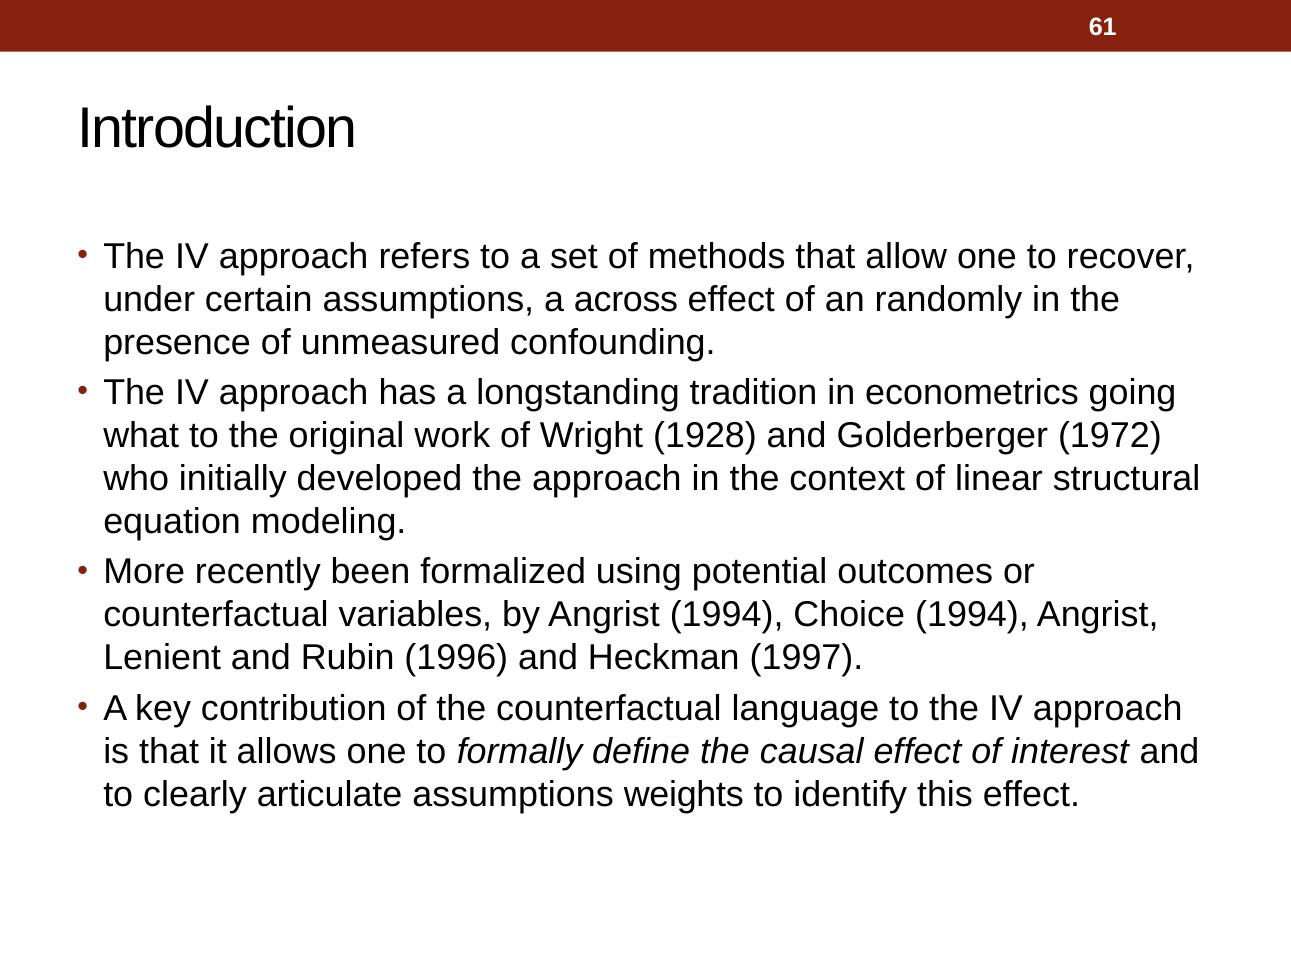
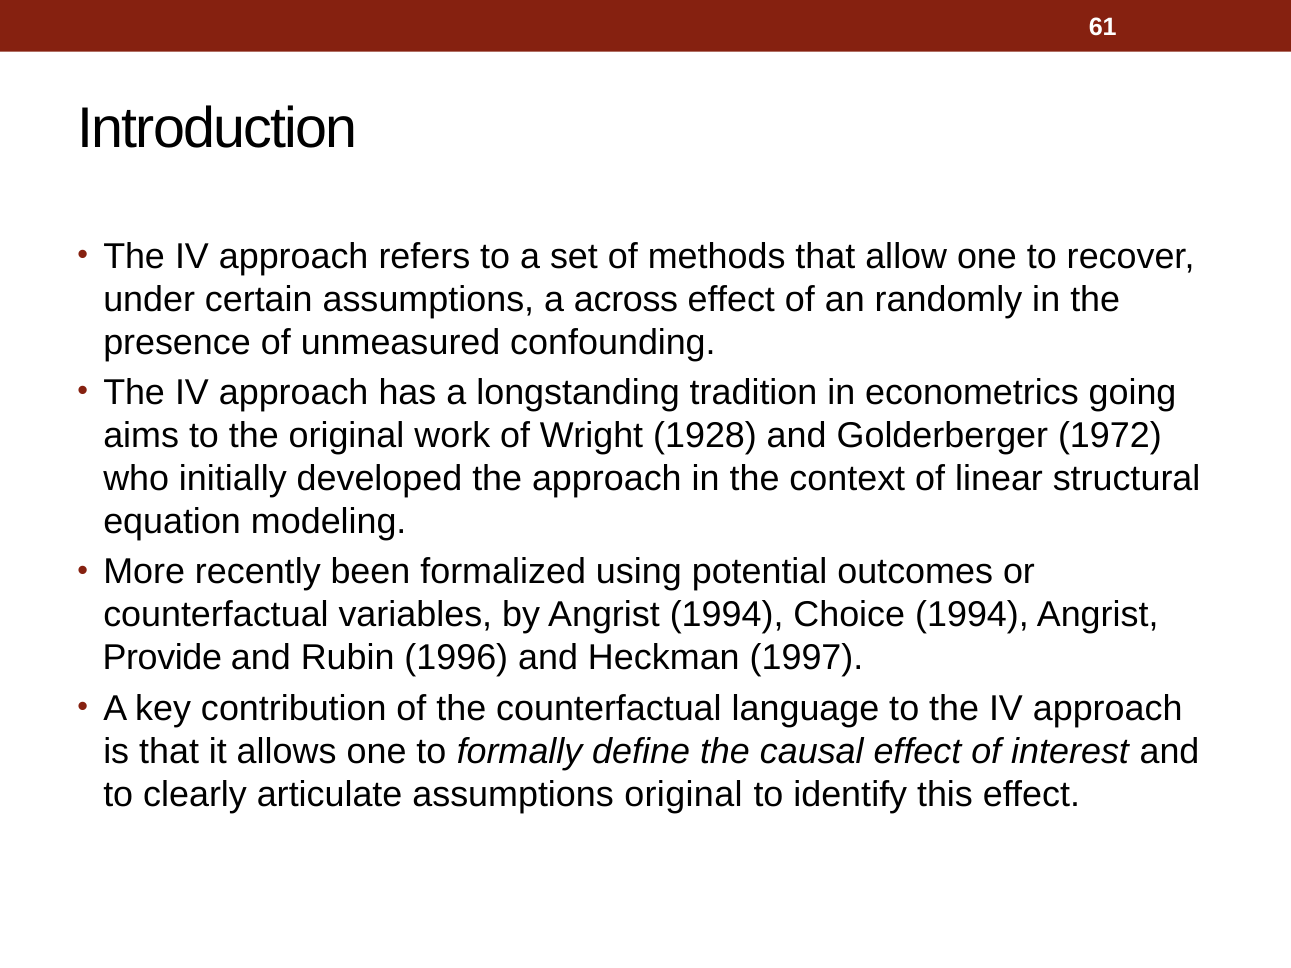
what: what -> aims (141, 436)
Lenient: Lenient -> Provide (162, 658)
assumptions weights: weights -> original (683, 795)
